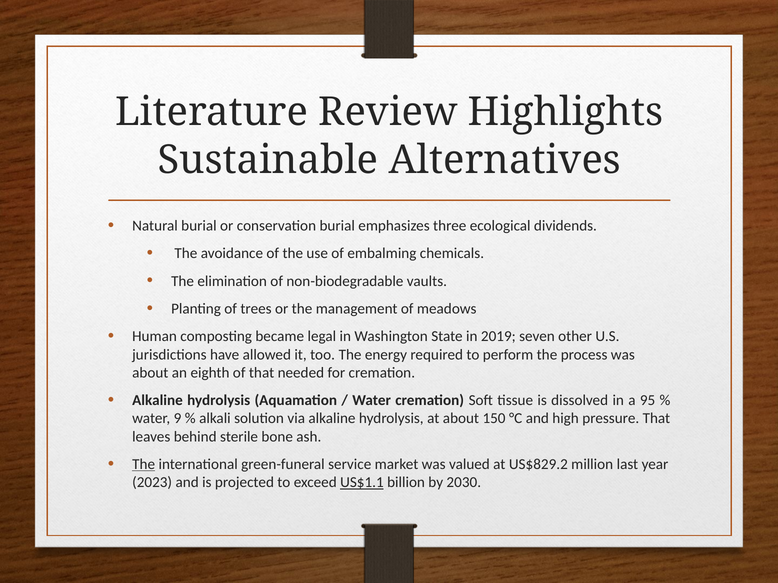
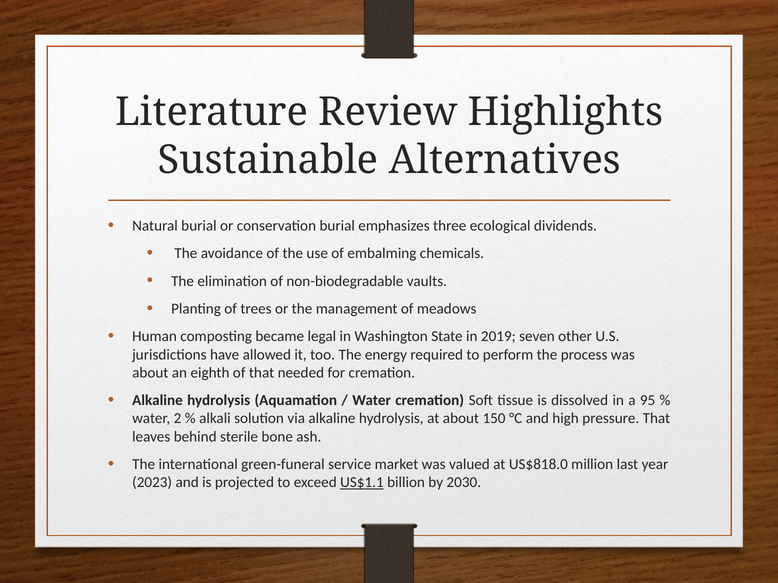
9: 9 -> 2 (177, 419)
The underline: present -> none (144, 465)
US$829.2: US$829.2 -> US$818.0 (538, 465)
